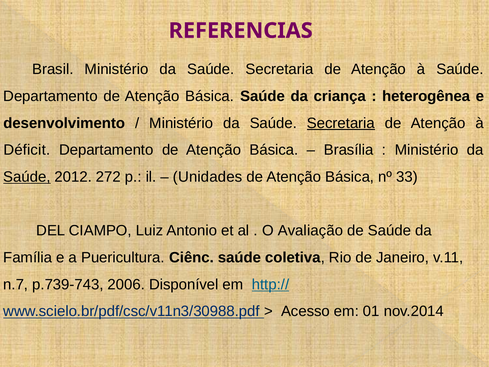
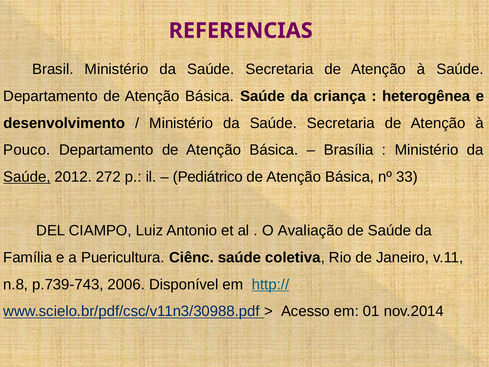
Secretaria underline: present -> none (341, 123)
Déficit: Déficit -> Pouco (27, 150)
Unidades: Unidades -> Pediátrico (208, 177)
n.7: n.7 -> n.8 (16, 284)
